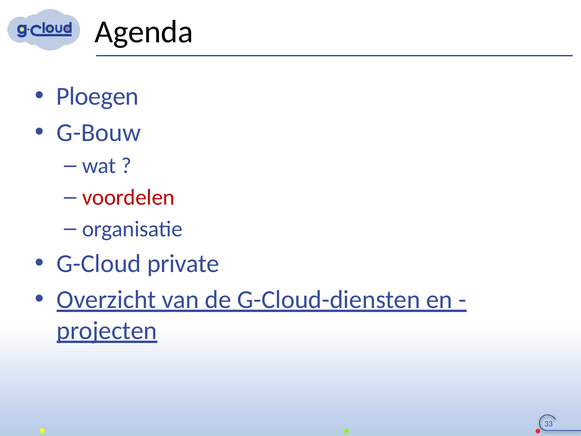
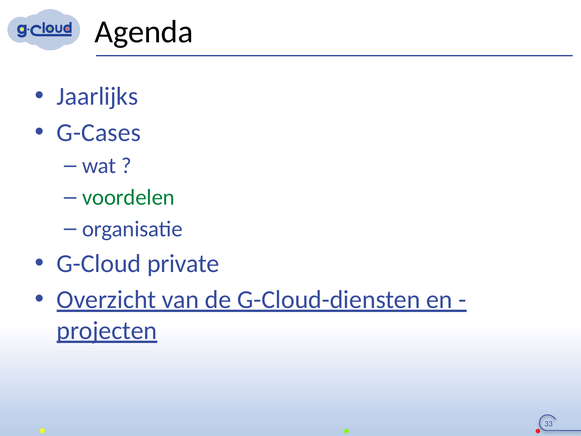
Ploegen: Ploegen -> Jaarlijks (97, 96)
G-Bouw: G-Bouw -> G-Cases (99, 132)
voordelen colour: red -> green (128, 197)
